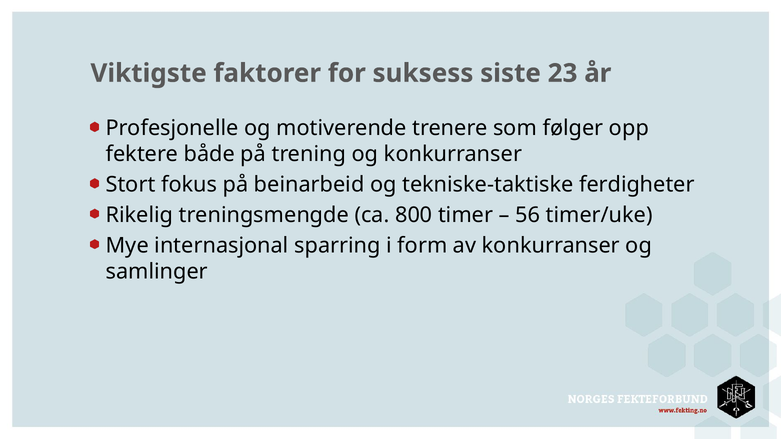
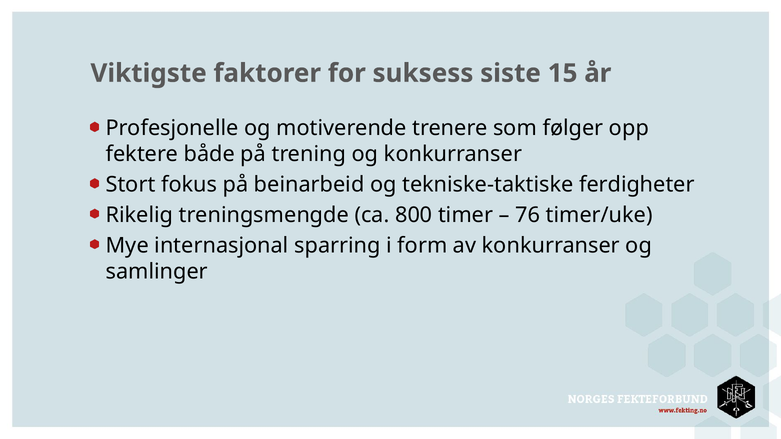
23: 23 -> 15 (563, 73)
56: 56 -> 76 (528, 215)
